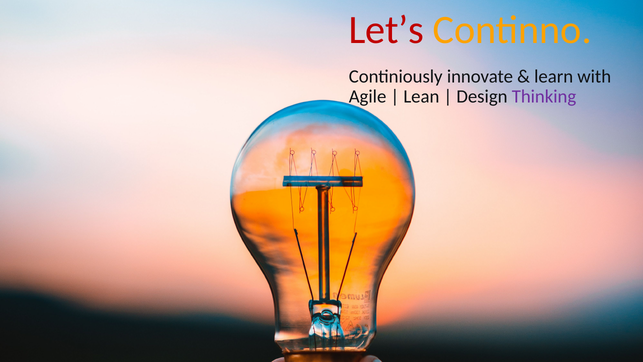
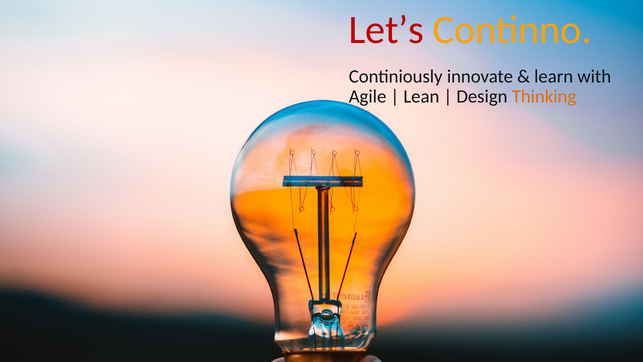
Thinking colour: purple -> orange (544, 96)
